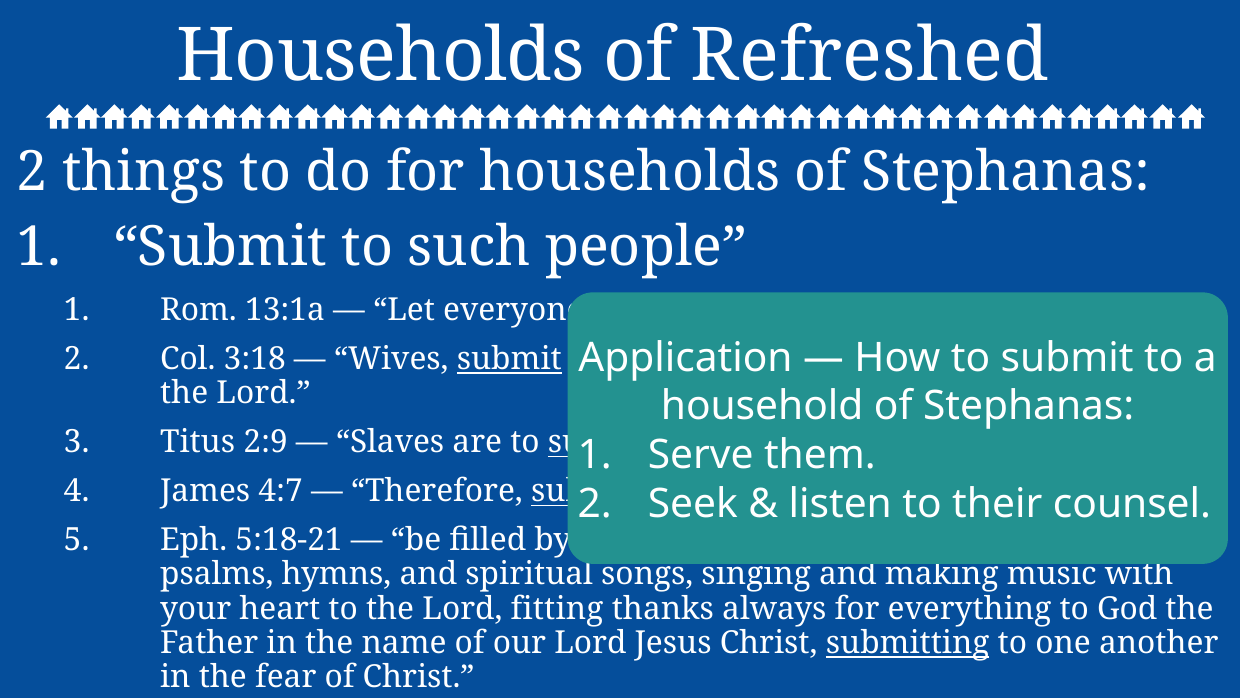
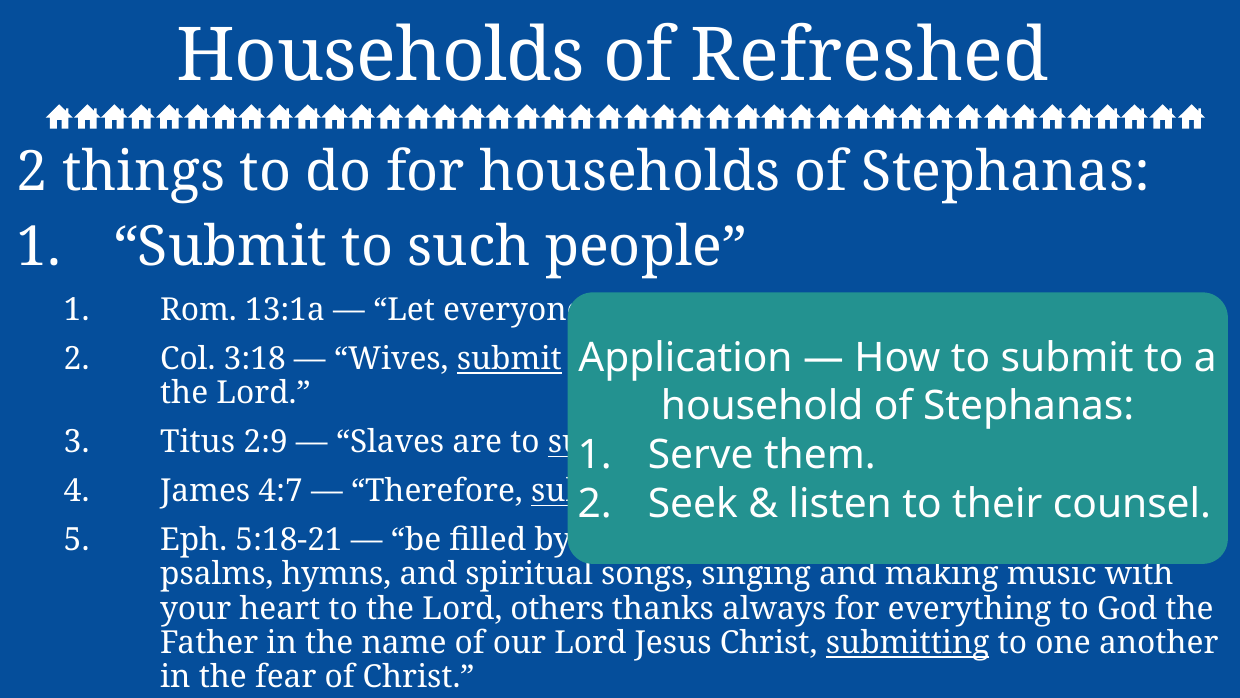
Lord fitting: fitting -> others (557, 608)
